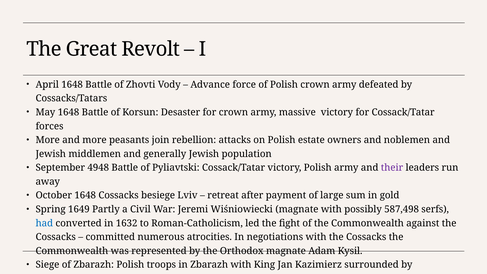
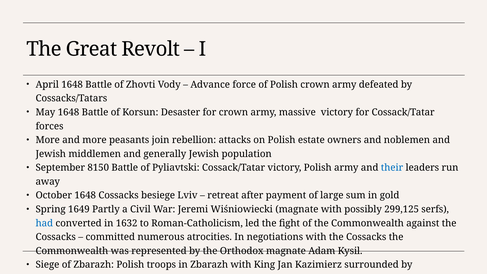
4948: 4948 -> 8150 (98, 168)
their colour: purple -> blue (392, 168)
587,498: 587,498 -> 299,125 (402, 209)
